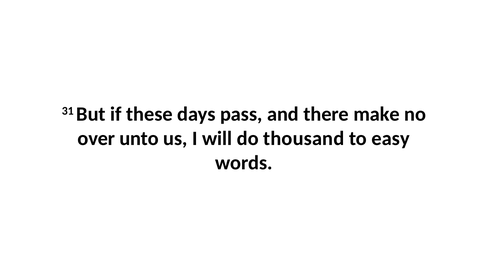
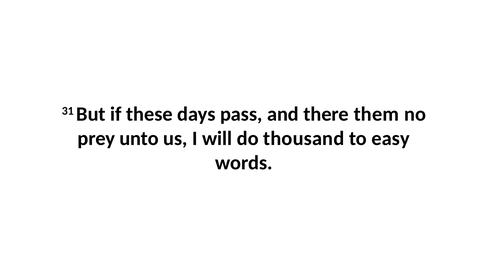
make: make -> them (376, 114)
over: over -> prey (96, 139)
